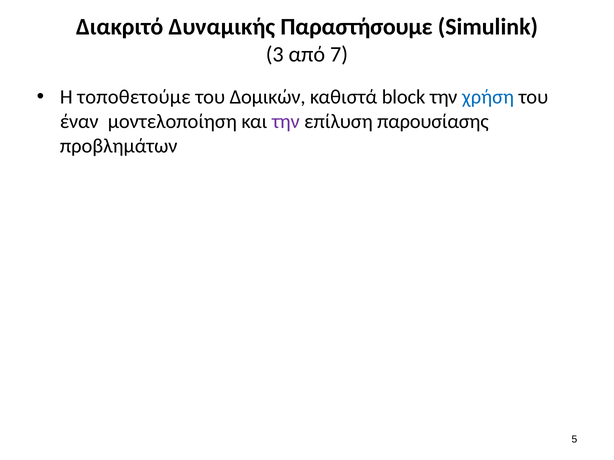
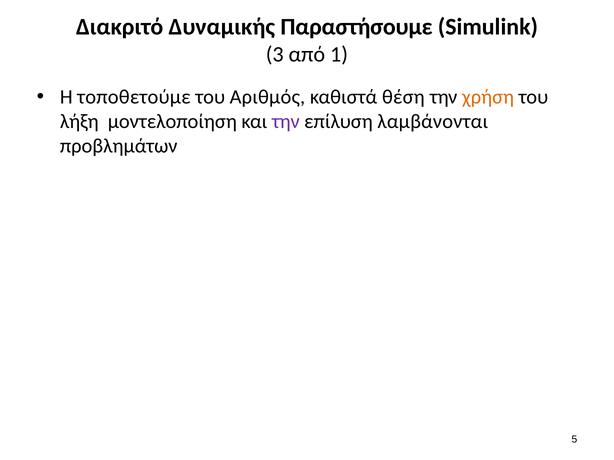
7: 7 -> 1 (339, 54)
Δομικών: Δομικών -> Αριθμός (267, 97)
block: block -> θέση (403, 97)
χρήση colour: blue -> orange (488, 97)
έναν: έναν -> λήξη (79, 122)
παρουσίασης: παρουσίασης -> λαμβάνονται (433, 122)
